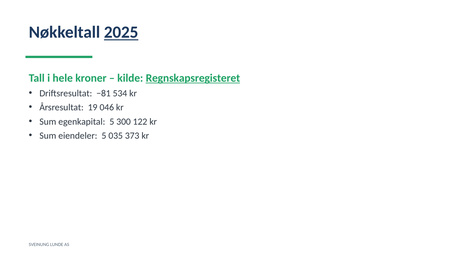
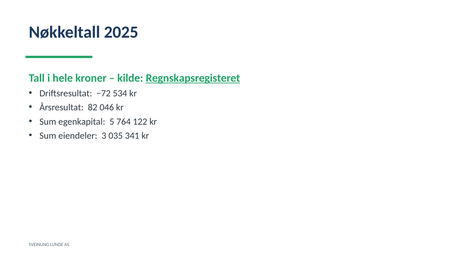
2025 underline: present -> none (121, 32)
−81: −81 -> −72 (104, 93)
19: 19 -> 82 (93, 107)
300: 300 -> 764 (124, 121)
eiendeler 5: 5 -> 3 (104, 136)
373: 373 -> 341 (132, 136)
